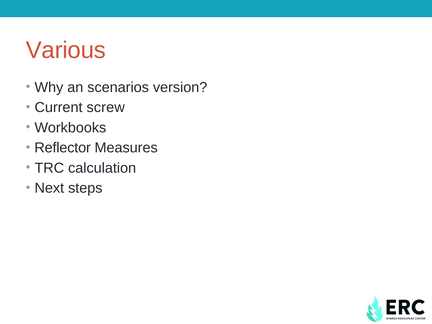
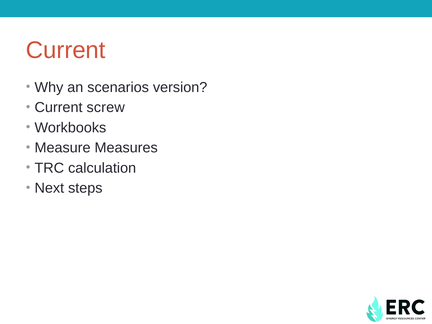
Various: Various -> Current (66, 50)
Reflector: Reflector -> Measure (63, 148)
